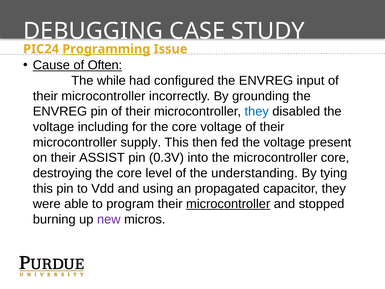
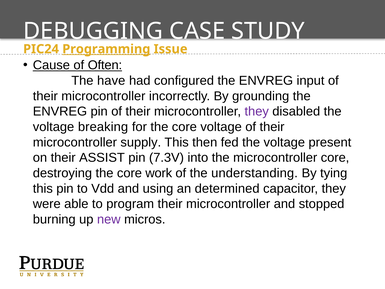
while: while -> have (111, 81)
they colour: blue -> purple (257, 111)
including: including -> breaking (103, 127)
0.3V: 0.3V -> 7.3V (166, 158)
level: level -> work (159, 173)
propagated: propagated -> determined (227, 188)
microcontroller underline: present -> none (228, 204)
